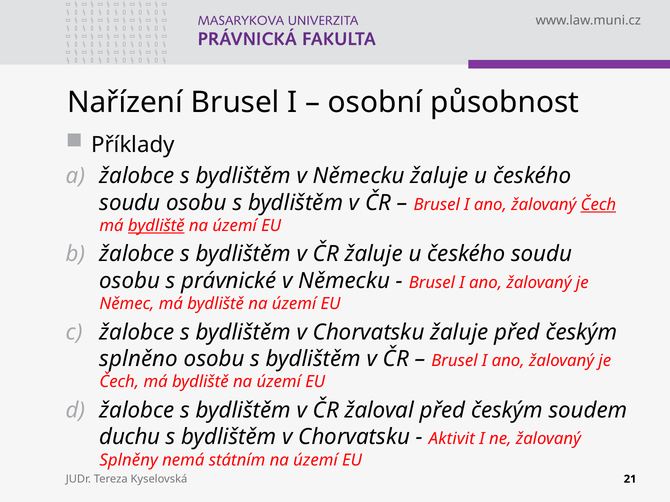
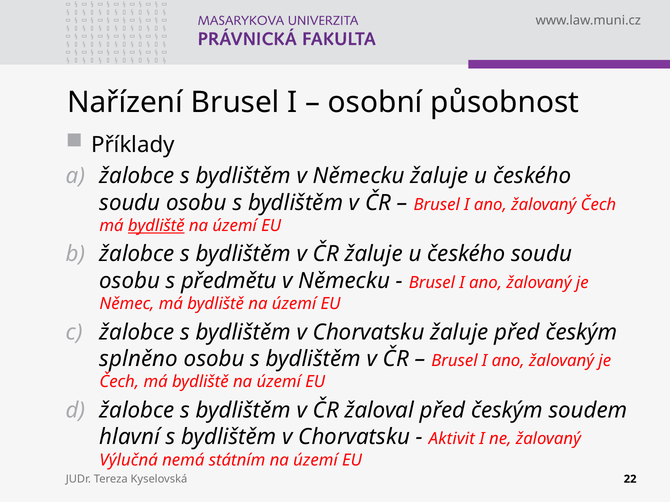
Čech underline: present -> none (598, 205)
právnické: právnické -> předmětu (229, 281)
duchu: duchu -> hlavní (130, 437)
Splněny: Splněny -> Výlučná (129, 460)
21: 21 -> 22 (630, 480)
